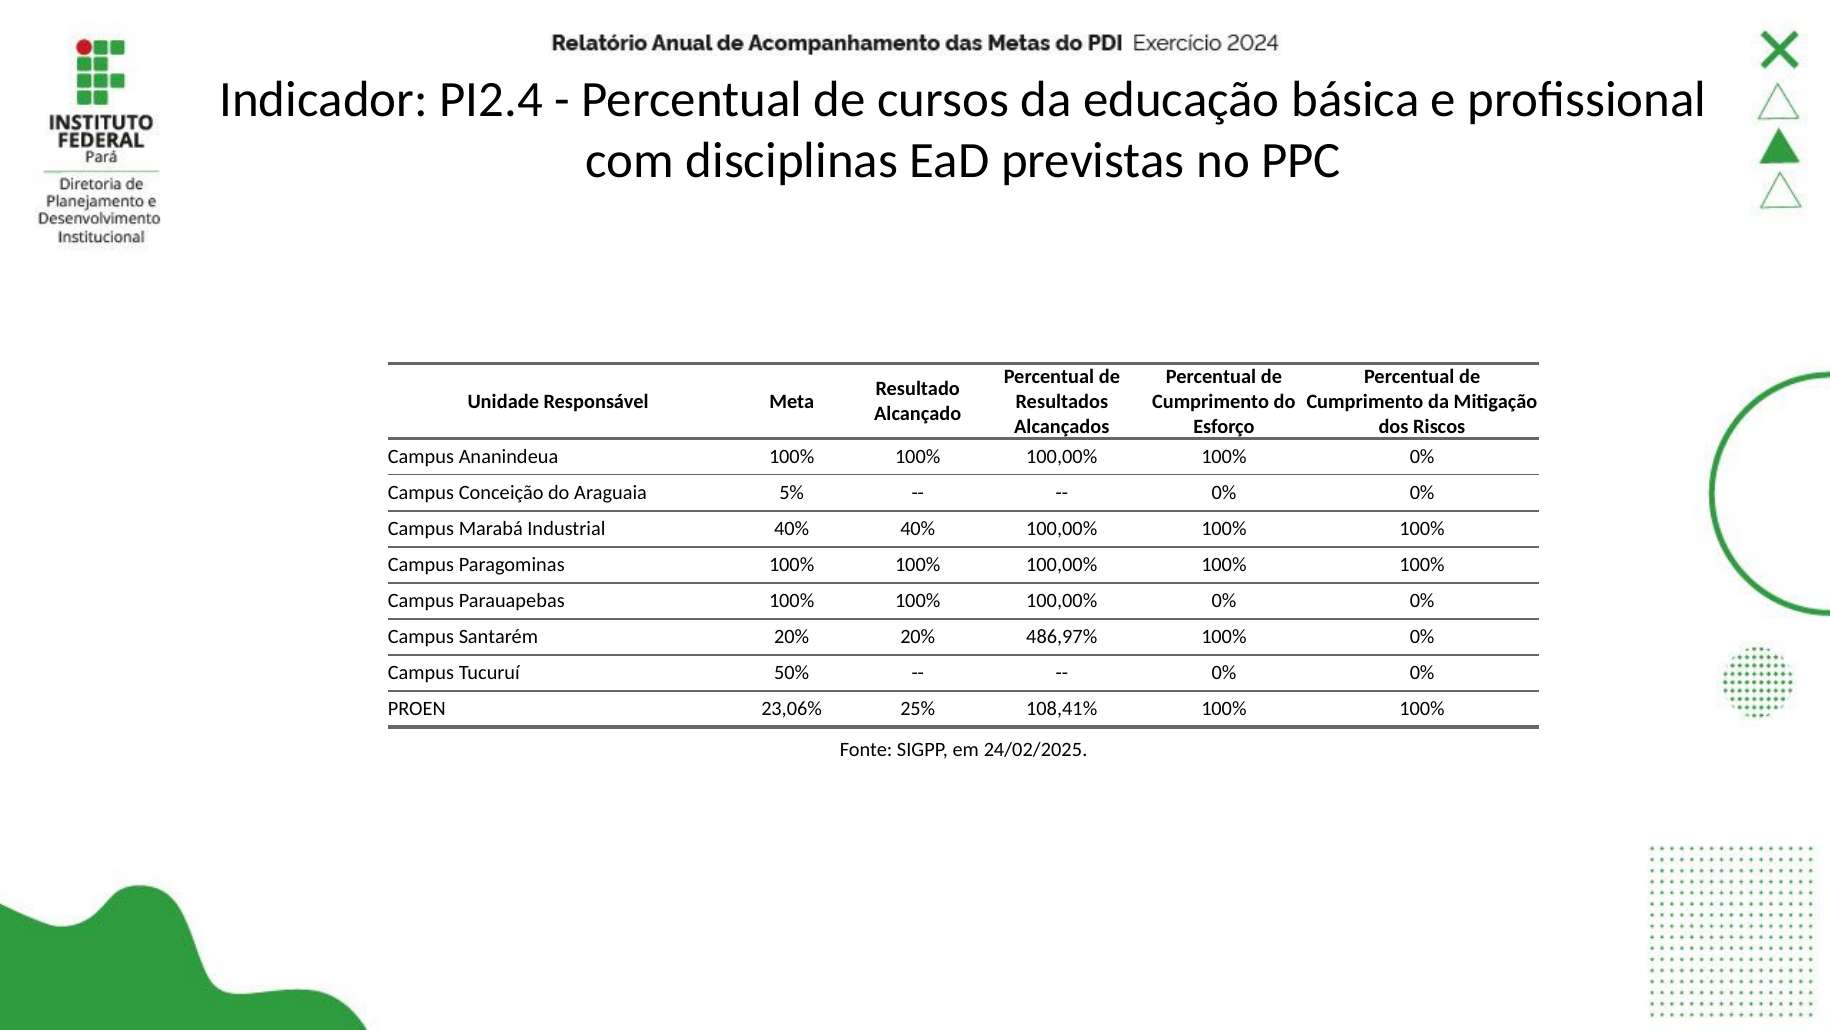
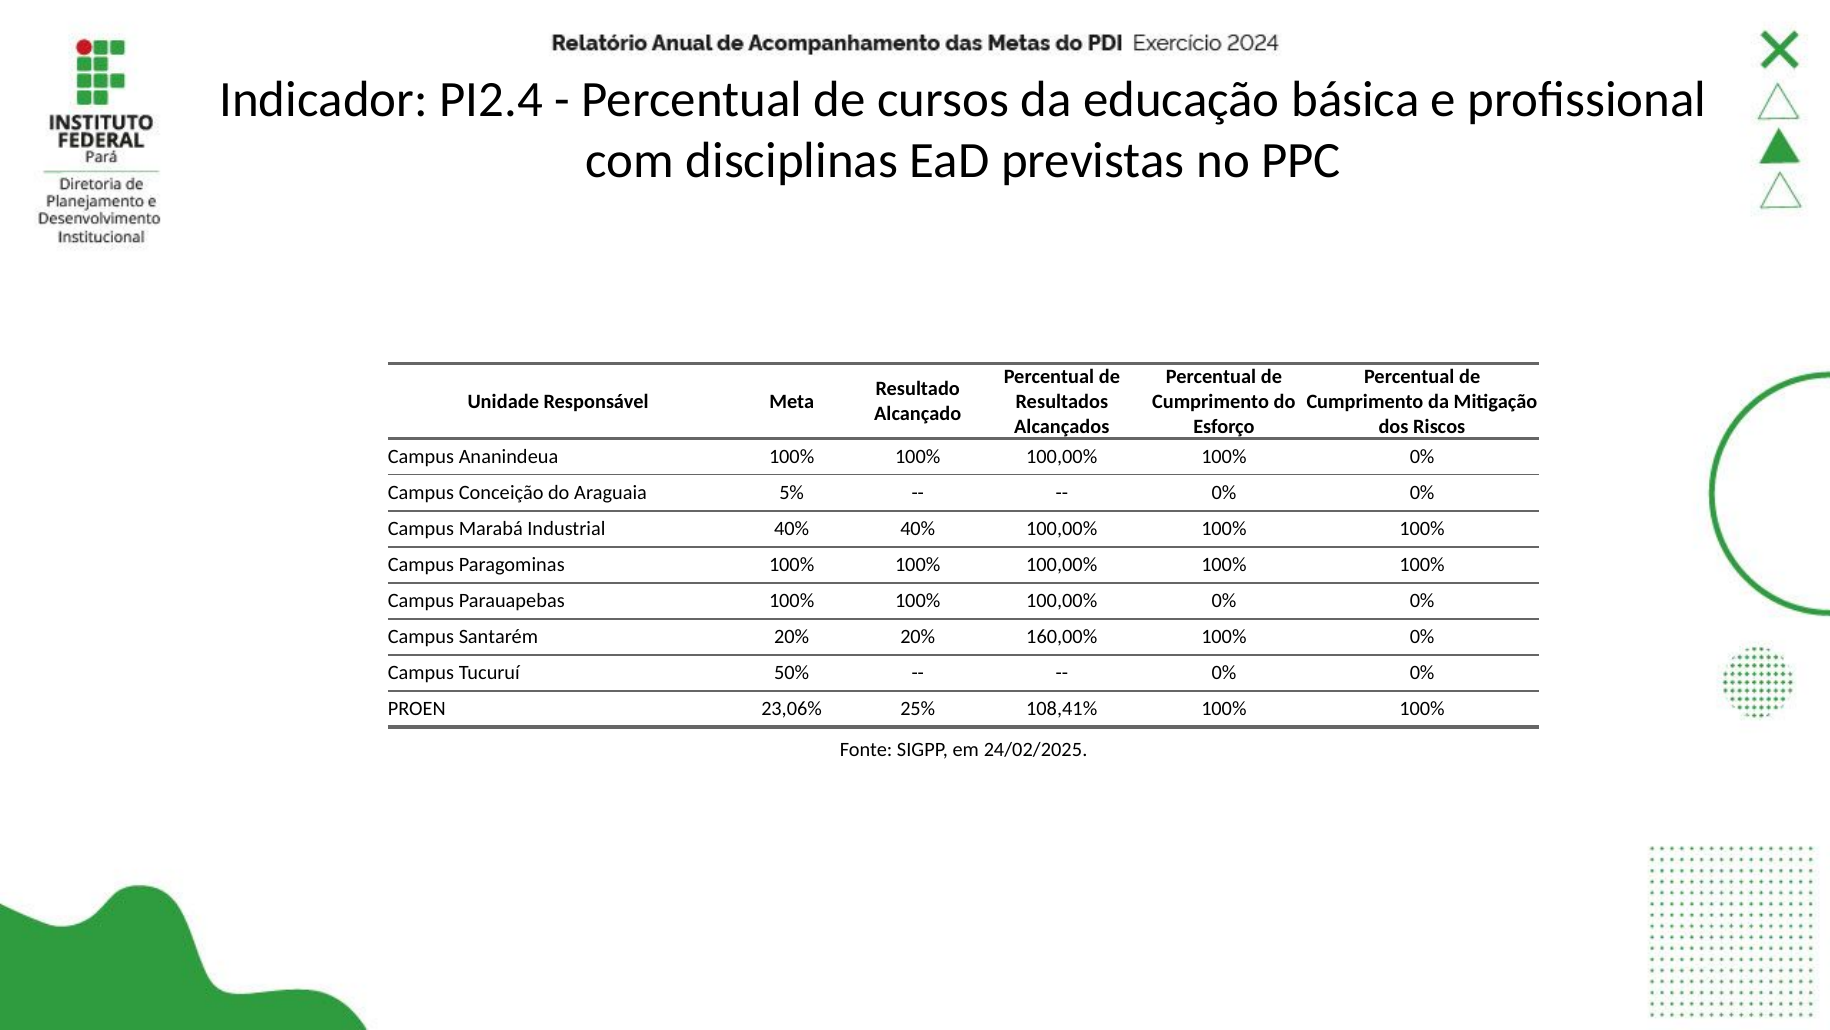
486,97%: 486,97% -> 160,00% (1062, 637)
